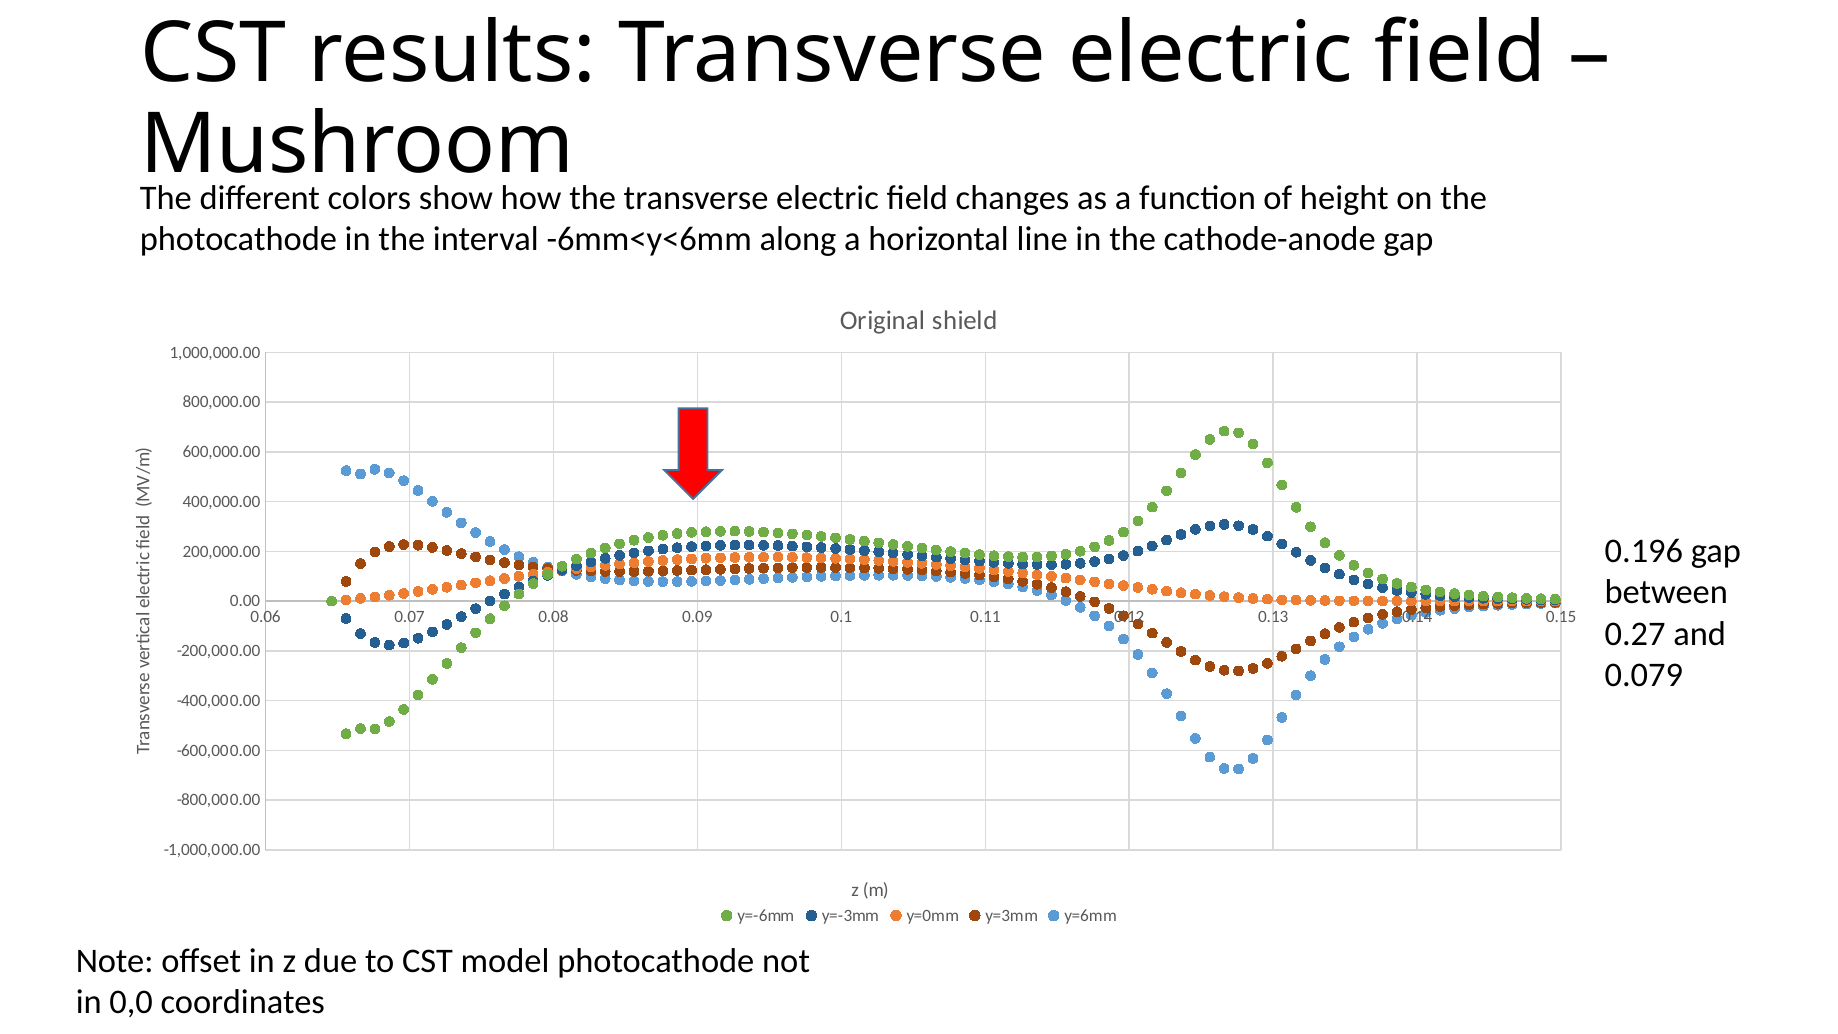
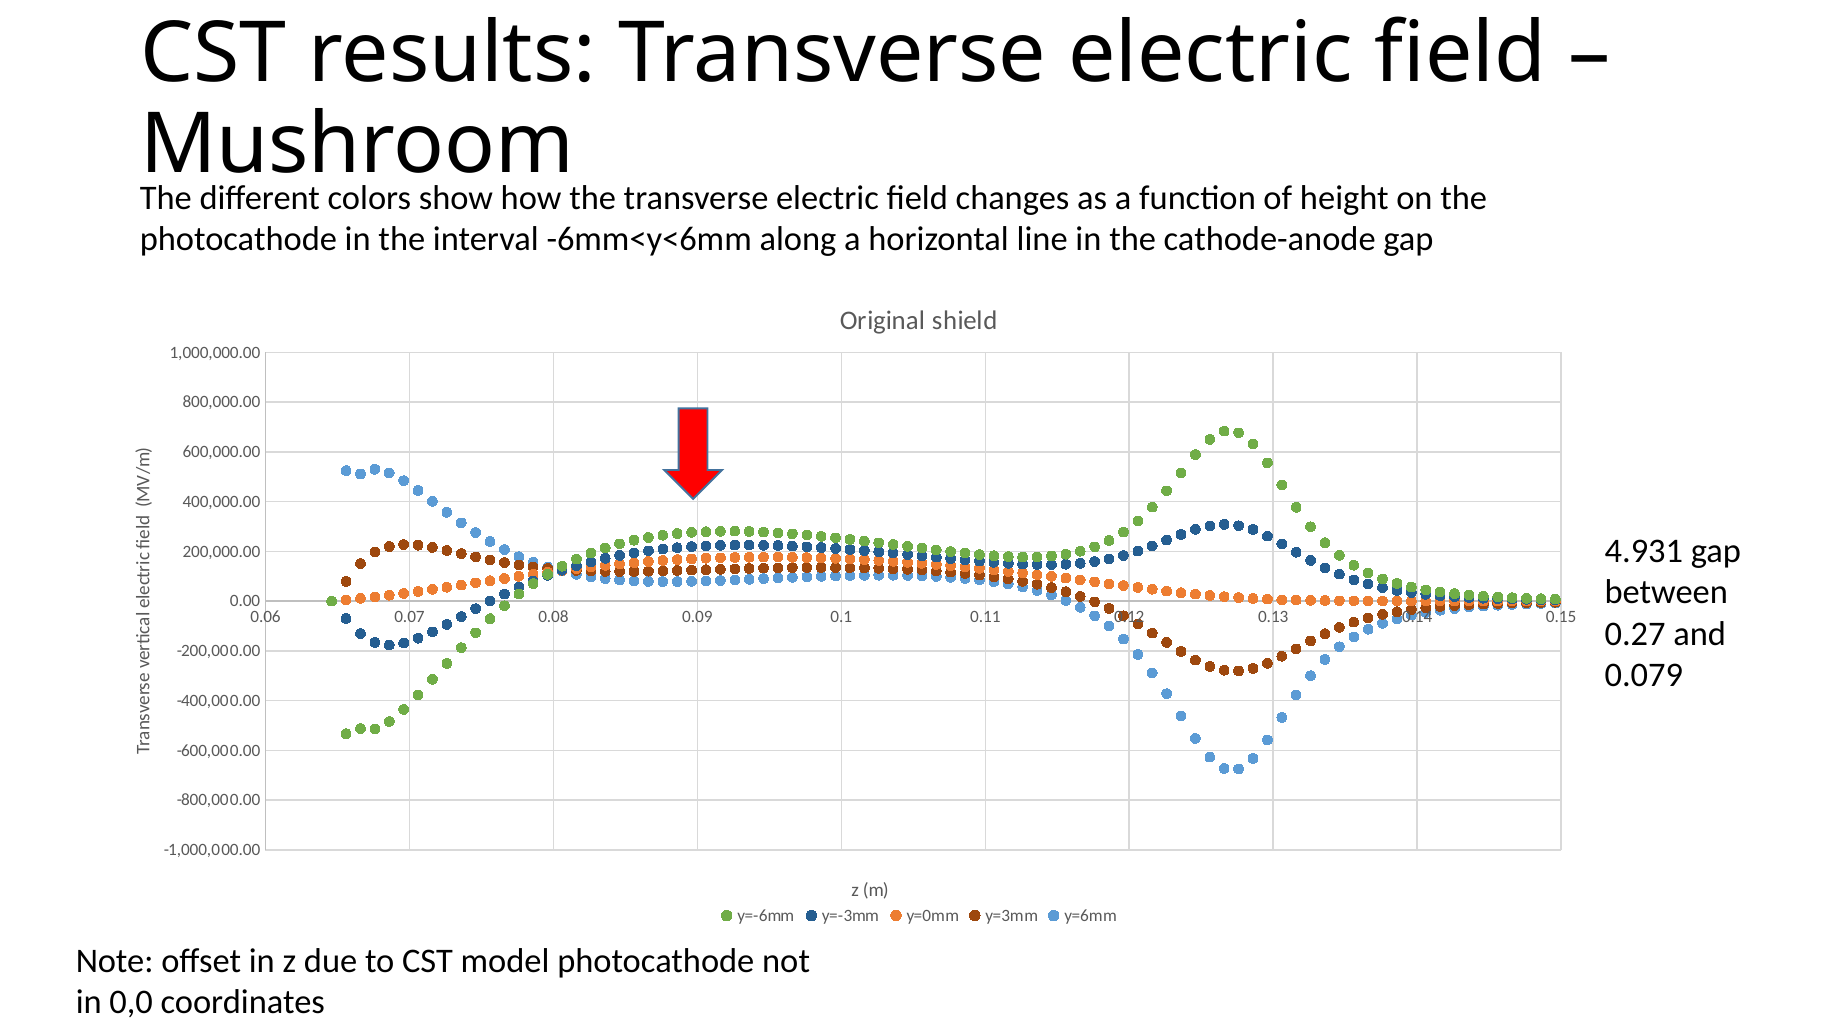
0.196: 0.196 -> 4.931 (1644, 551)
